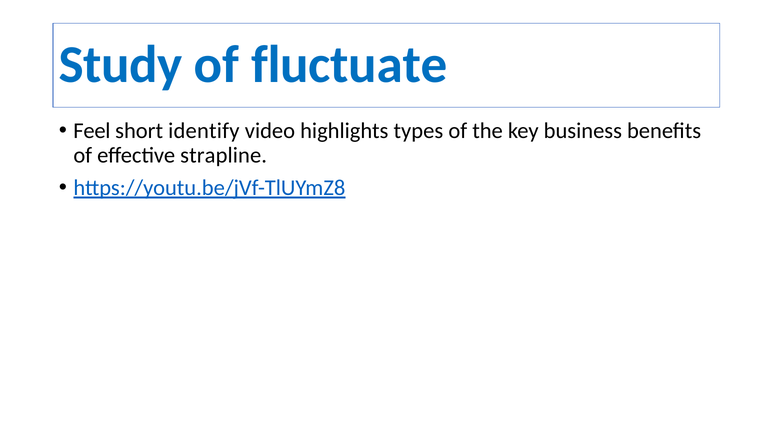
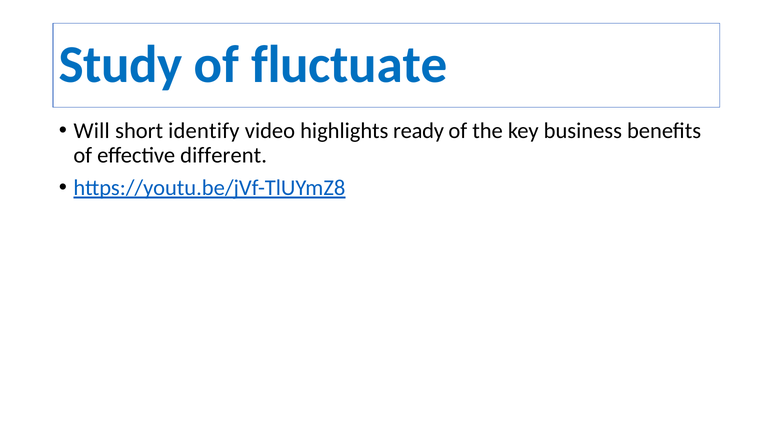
Feel: Feel -> Will (92, 131)
types: types -> ready (419, 131)
strapline: strapline -> different (224, 155)
